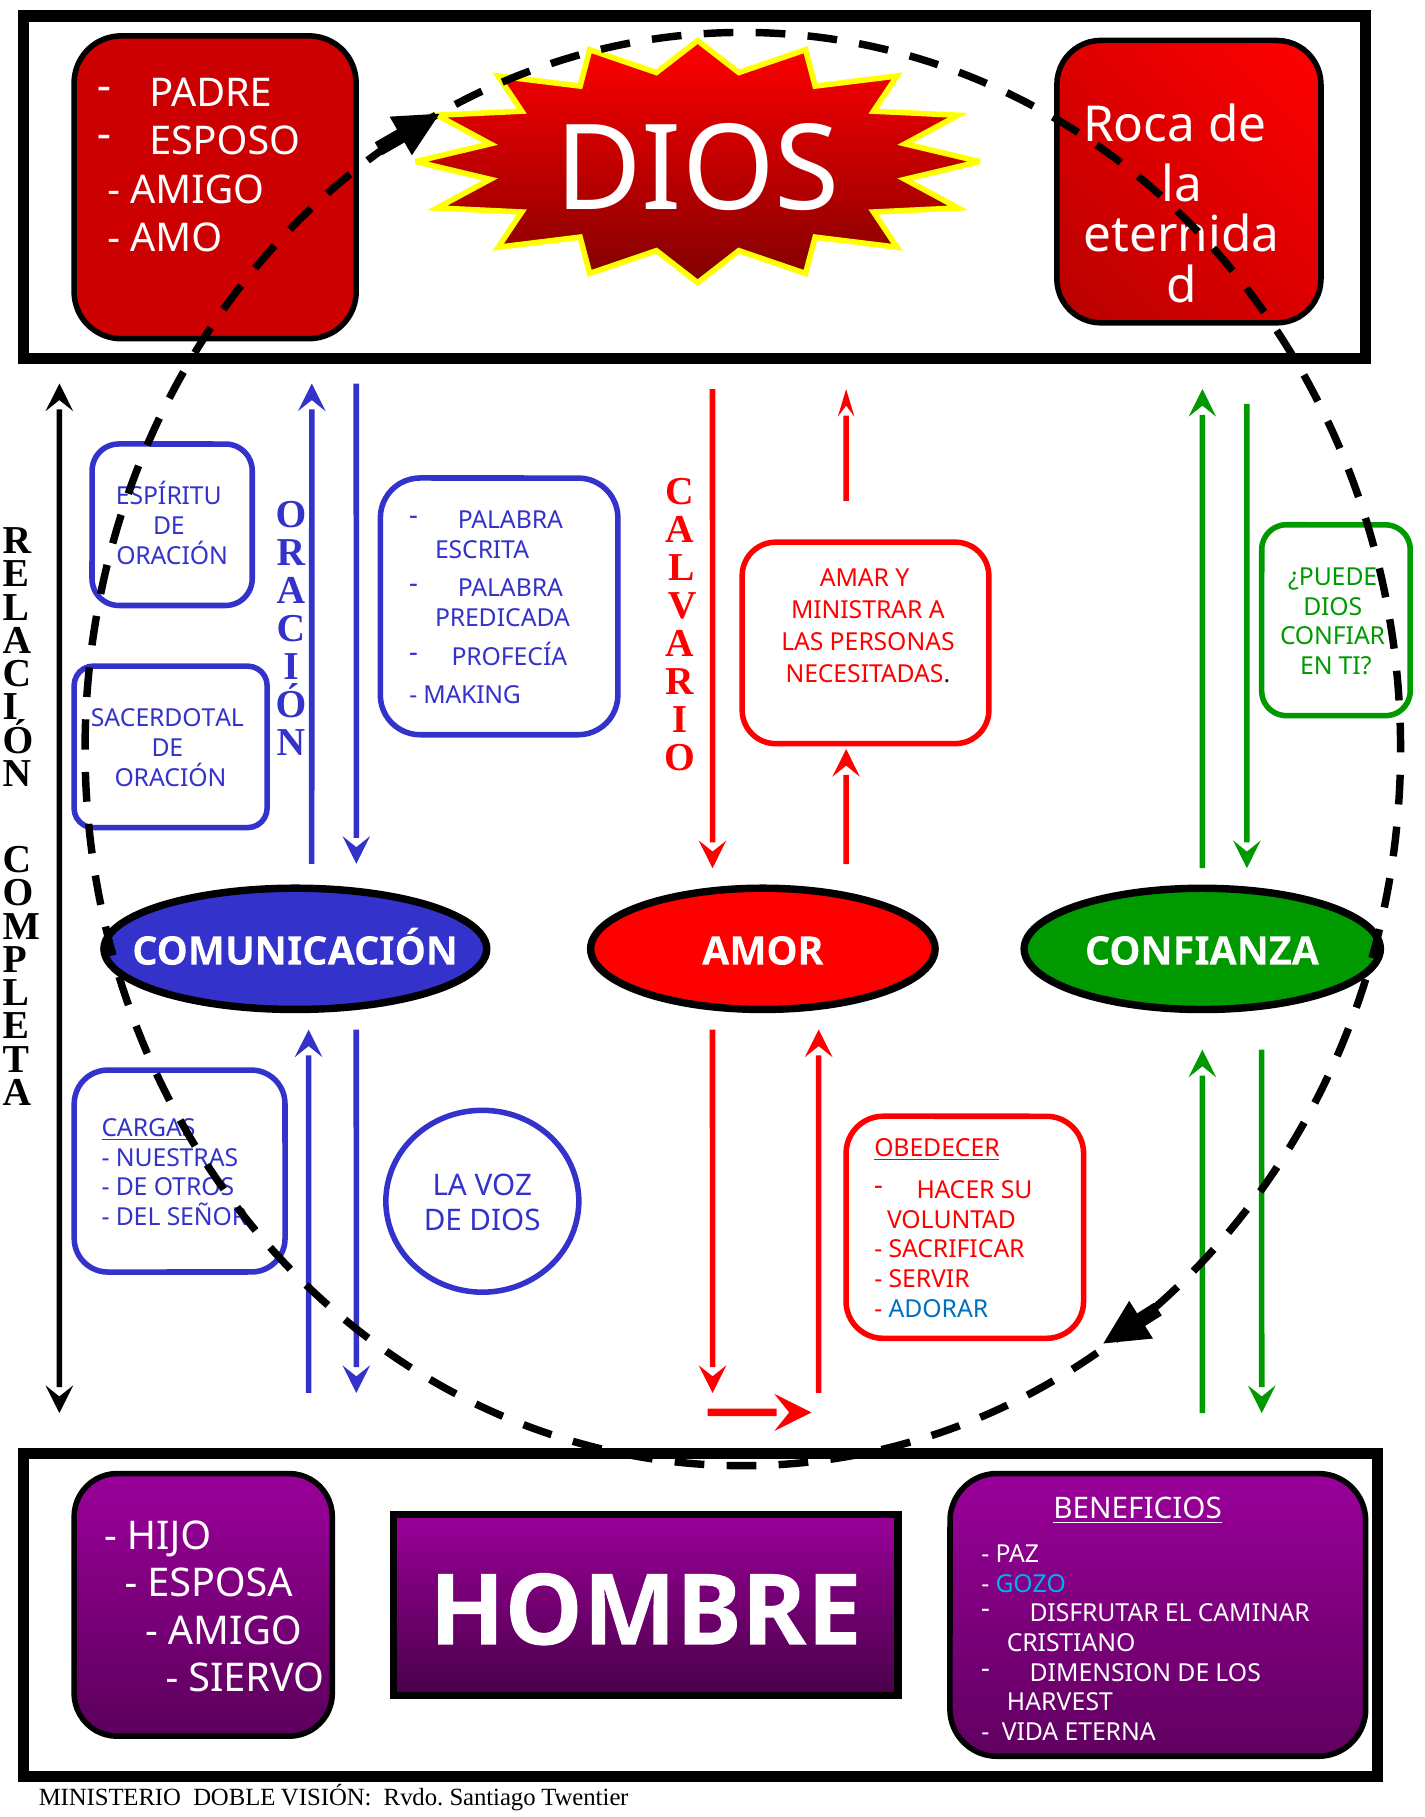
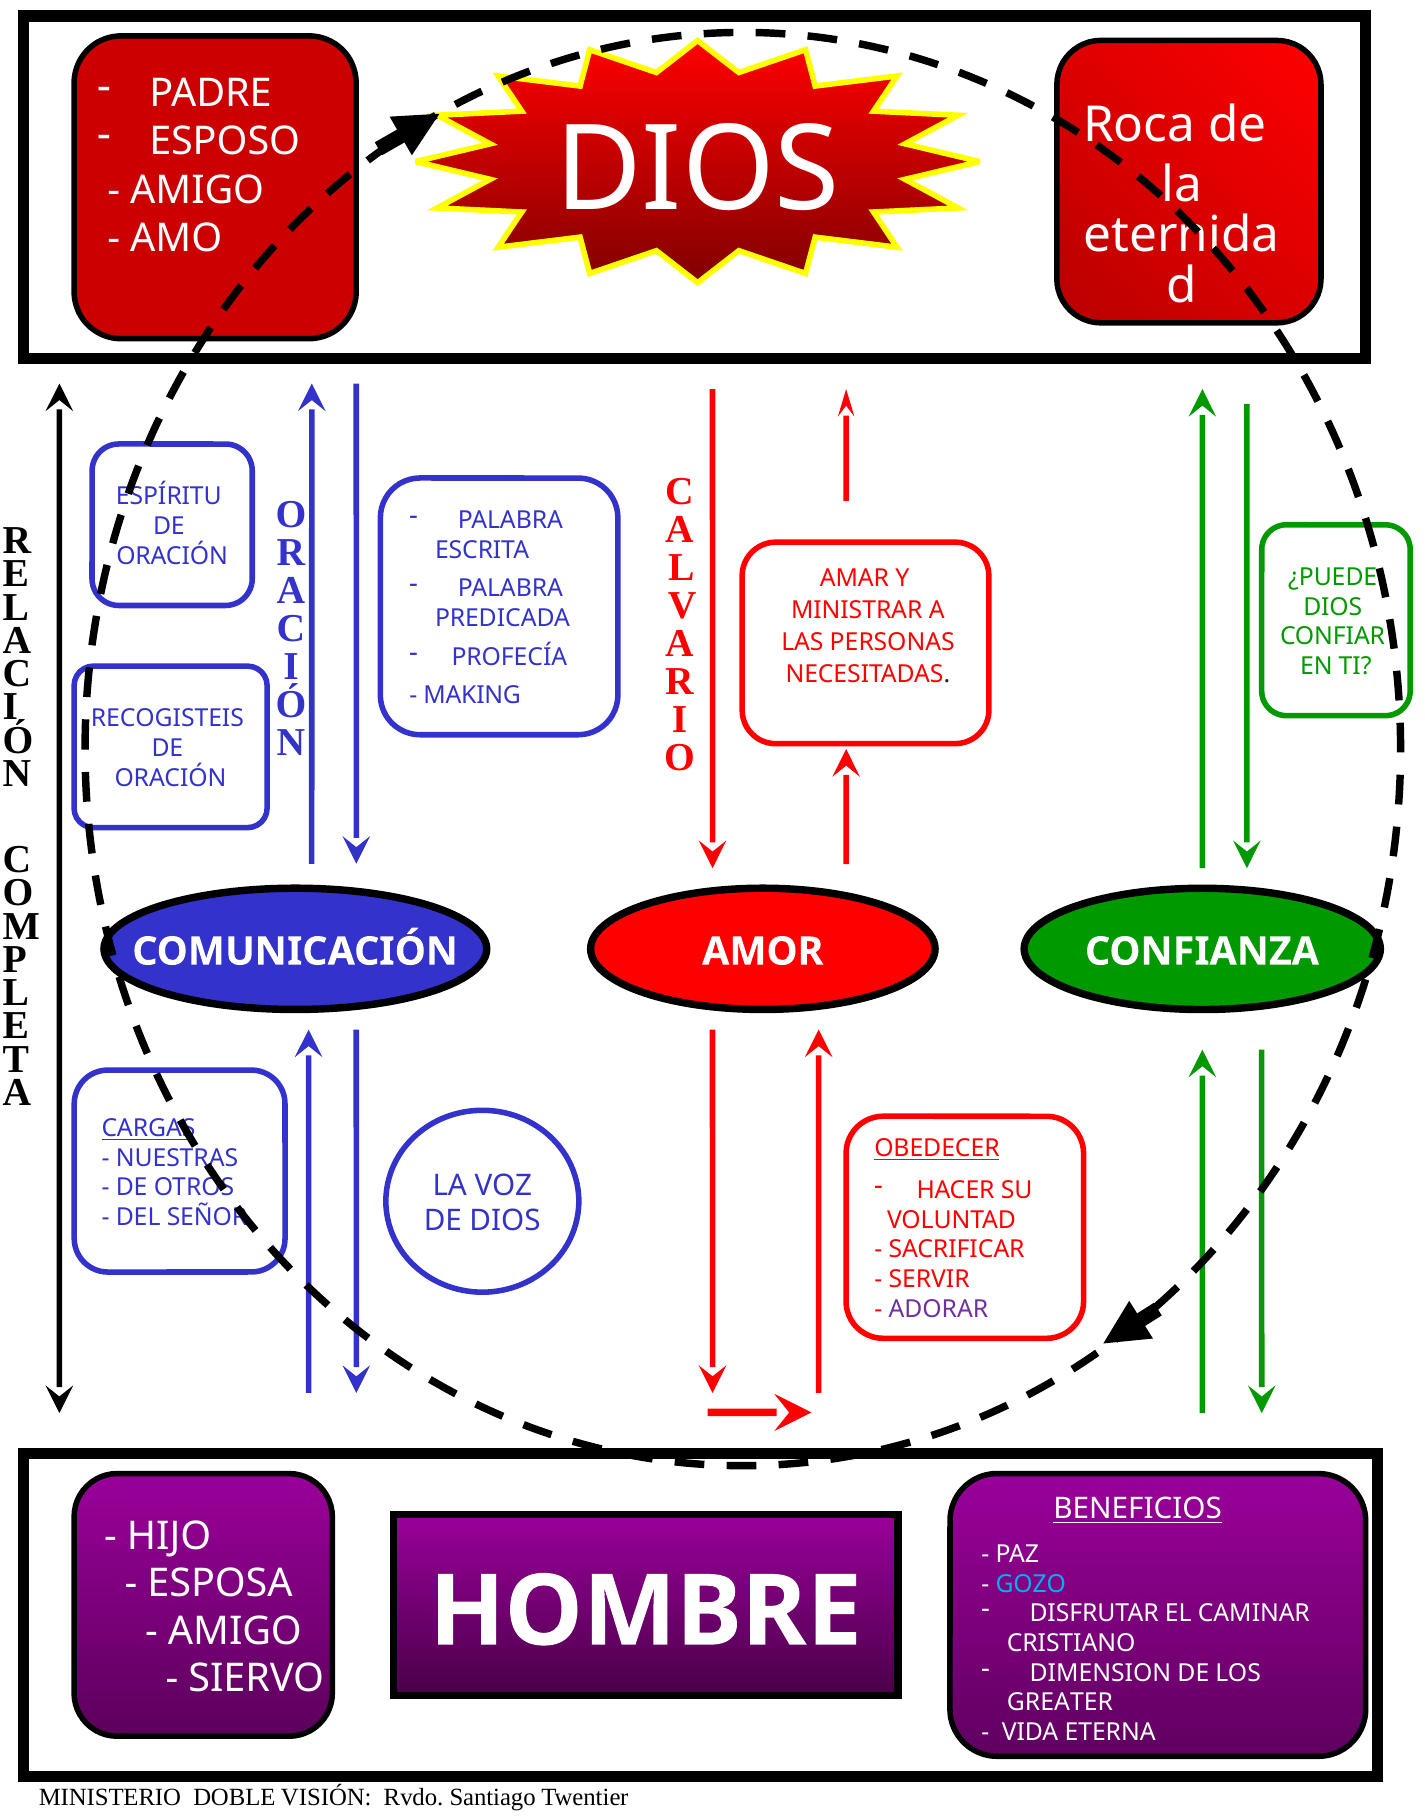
SACERDOTAL: SACERDOTAL -> RECOGISTEIS (167, 719)
ADORAR colour: blue -> purple (938, 1309)
HARVEST: HARVEST -> GREATER (1060, 1703)
